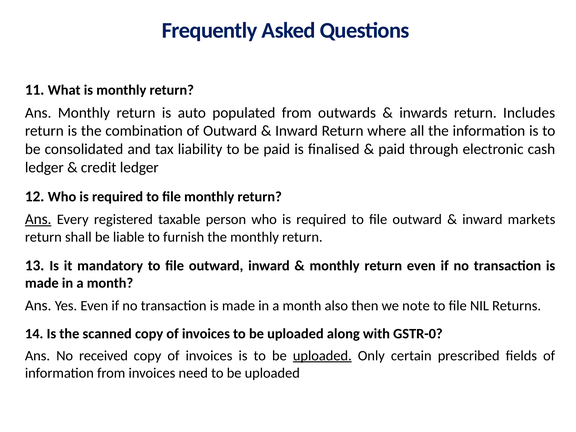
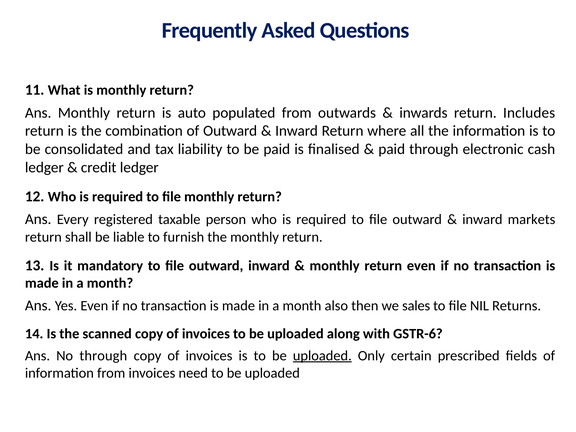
Ans underline: present -> none (38, 219)
note: note -> sales (416, 306)
GSTR-0: GSTR-0 -> GSTR-6 (418, 334)
No received: received -> through (103, 356)
